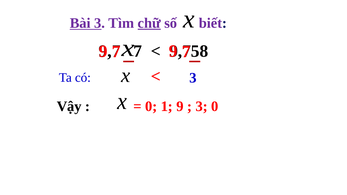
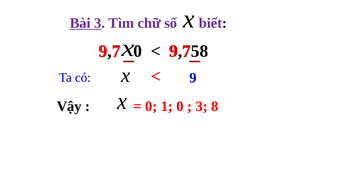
chữ underline: present -> none (149, 23)
7: 7 -> 0 (138, 51)
3: 3 -> 9 (193, 78)
1 9: 9 -> 0 (180, 106)
3 0: 0 -> 8 (215, 106)
